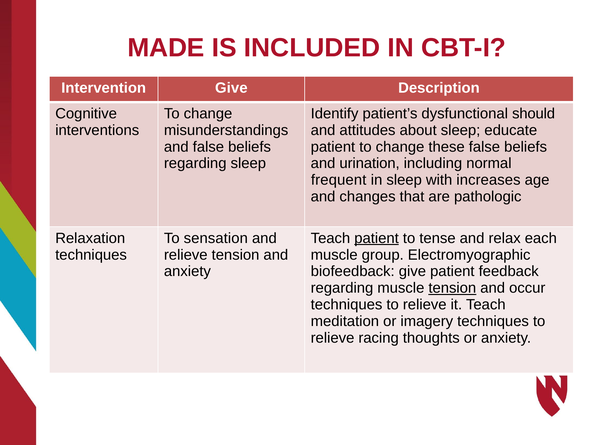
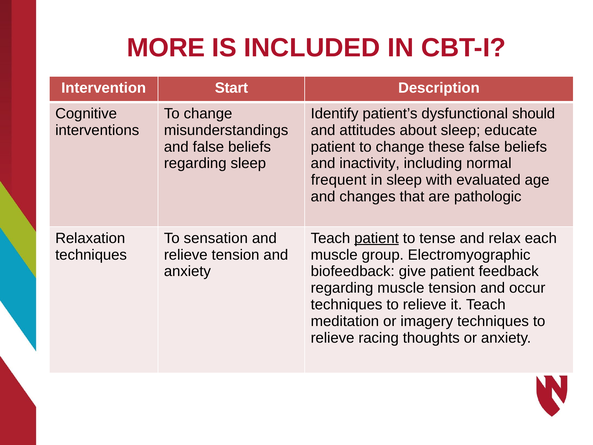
MADE: MADE -> MORE (166, 48)
Intervention Give: Give -> Start (231, 88)
urination: urination -> inactivity (370, 163)
increases: increases -> evaluated (488, 180)
tension underline: present -> none (452, 288)
